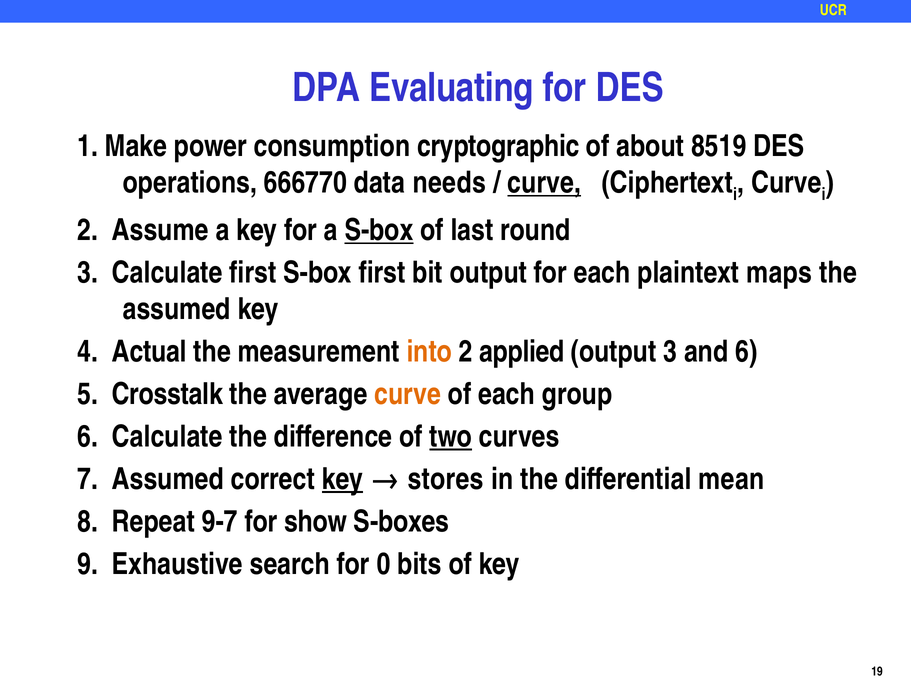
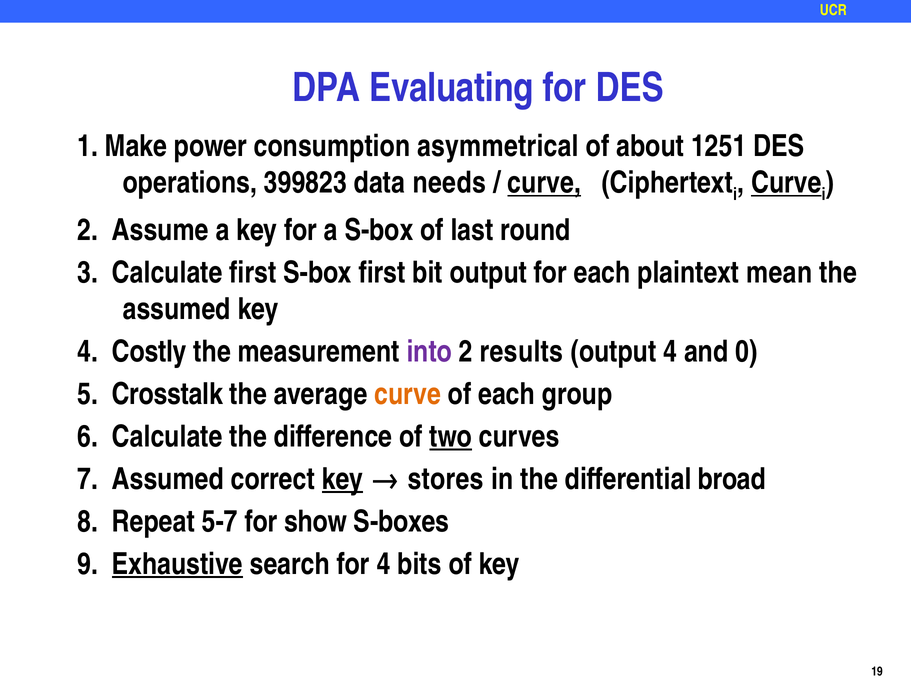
cryptographic: cryptographic -> asymmetrical (498, 146)
8519: 8519 -> 1251 (719, 146)
666770: 666770 -> 399823 (305, 183)
Curve underline: none -> present (786, 183)
S-box underline: present -> none (379, 230)
maps: maps -> mean (779, 273)
Actual: Actual -> Costly (149, 352)
into colour: orange -> purple (429, 352)
applied: applied -> results (522, 352)
output 3: 3 -> 4 (670, 352)
and 6: 6 -> 0 (746, 352)
mean: mean -> broad (732, 479)
9-7: 9-7 -> 5-7 (220, 522)
Exhaustive underline: none -> present (177, 564)
for 0: 0 -> 4 (383, 564)
